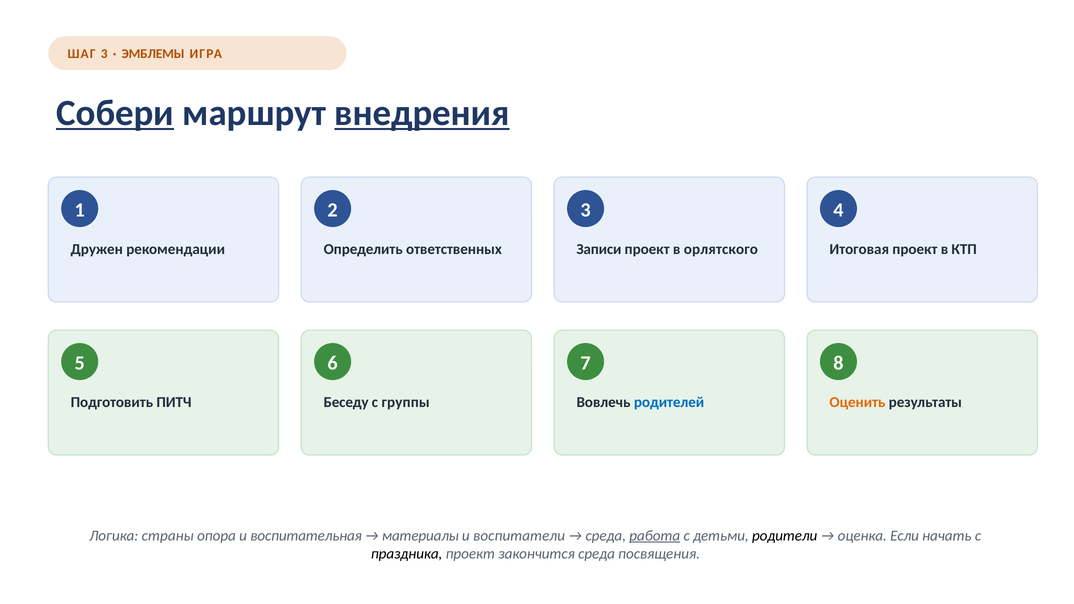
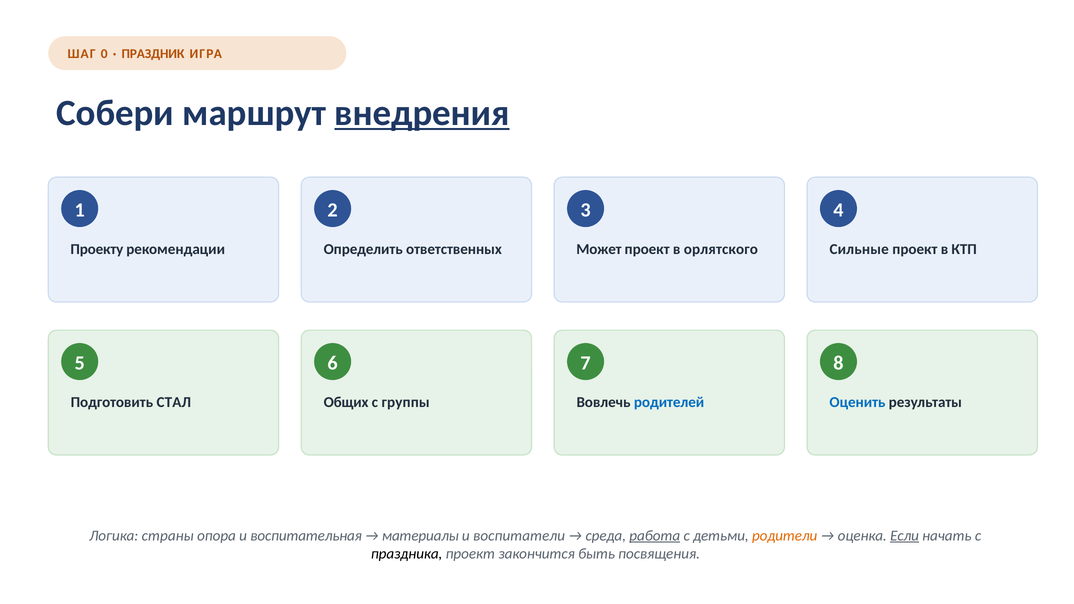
ШАГ 3: 3 -> 0 (104, 54)
ЭМБЛЕМЫ: ЭМБЛЕМЫ -> ПРАЗДНИК (153, 54)
Собери underline: present -> none (115, 113)
Дружен: Дружен -> Проекту (97, 249)
Записи: Записи -> Может (599, 249)
Итоговая: Итоговая -> Сильные (859, 249)
ПИТЧ: ПИТЧ -> СТАЛ (174, 402)
Беседу: Беседу -> Общих (346, 402)
Оценить colour: orange -> blue (857, 402)
родители colour: black -> orange (785, 536)
Если underline: none -> present (905, 536)
закончится среда: среда -> быть (597, 554)
